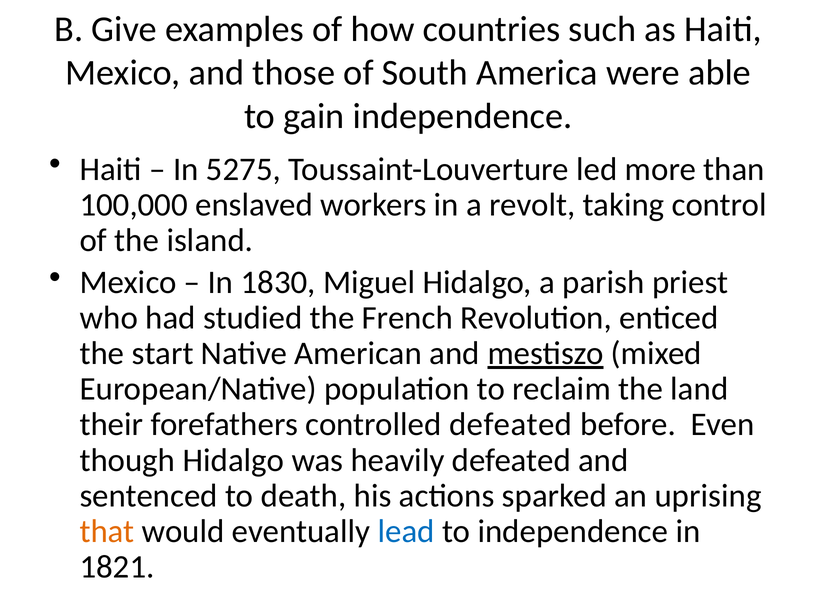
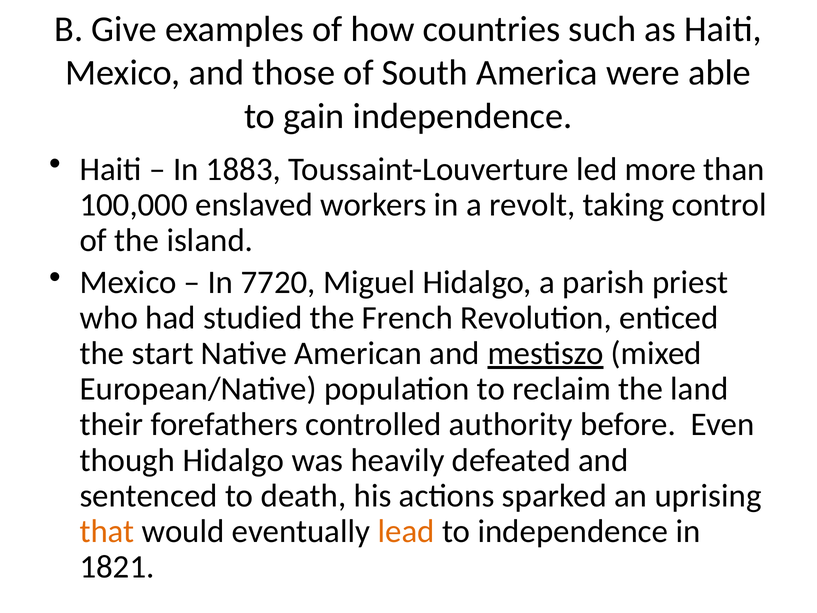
5275: 5275 -> 1883 (243, 169)
1830: 1830 -> 7720 (278, 282)
controlled defeated: defeated -> authority (511, 424)
lead colour: blue -> orange (406, 531)
